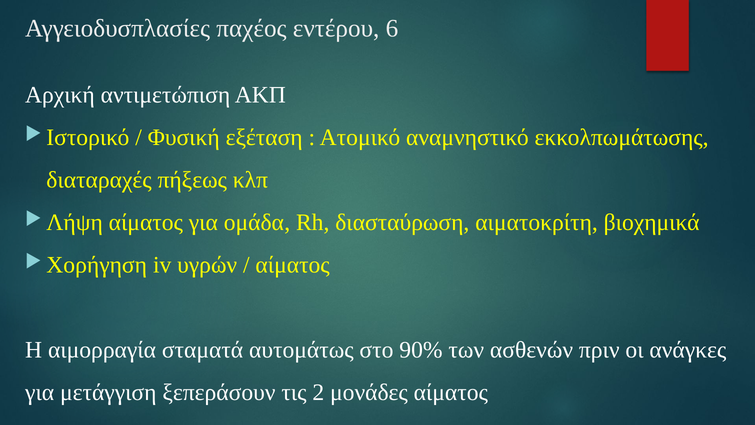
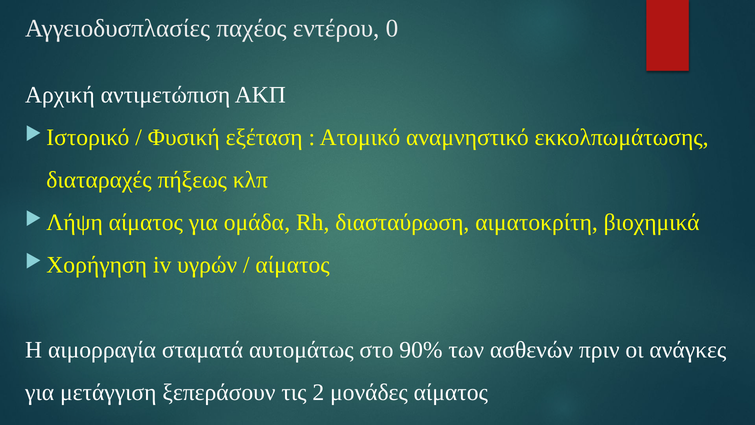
6: 6 -> 0 (392, 29)
